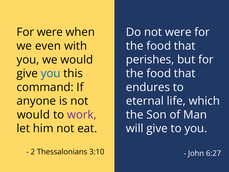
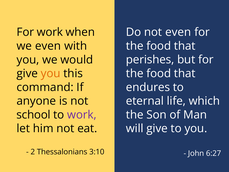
not were: were -> even (178, 32)
For were: were -> work (50, 32)
you colour: blue -> orange (51, 73)
would: would -> school (34, 115)
